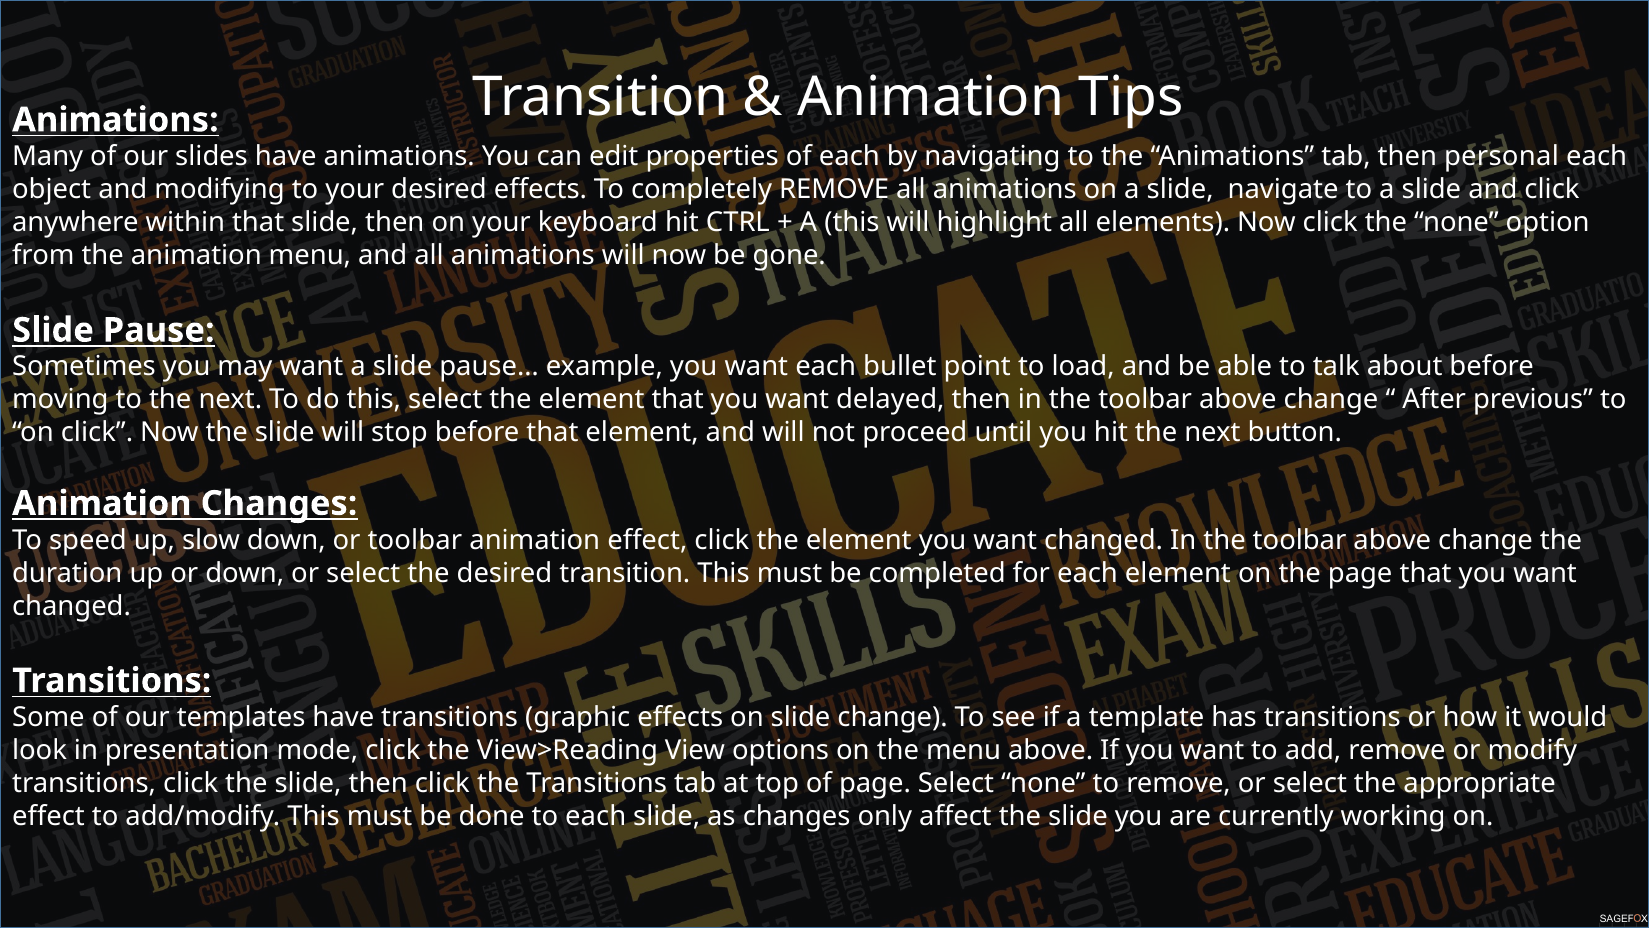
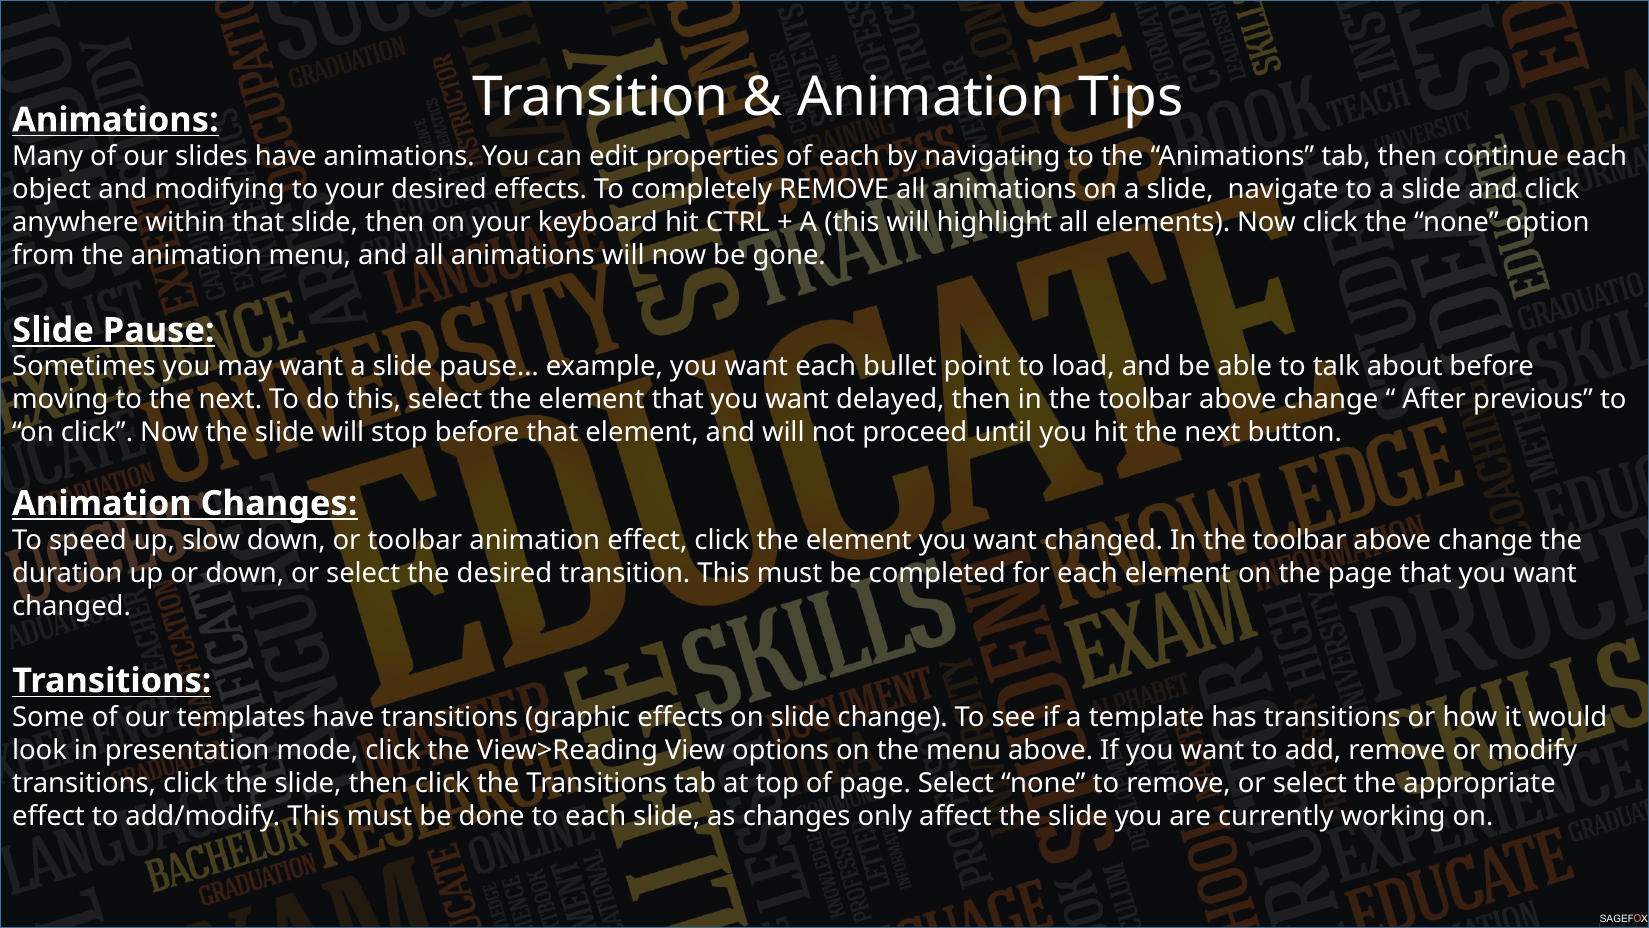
personal: personal -> continue (1501, 157)
